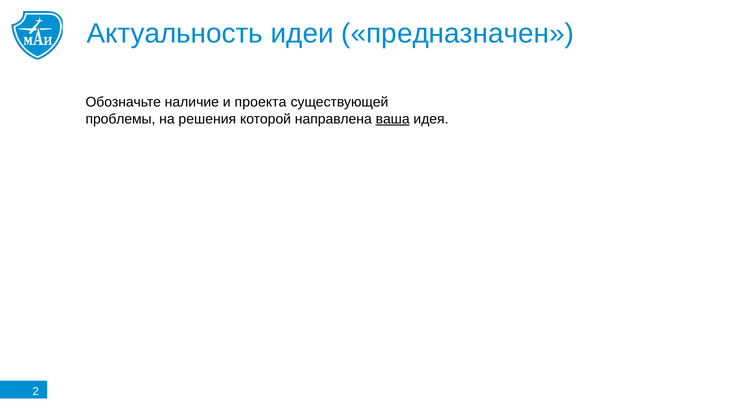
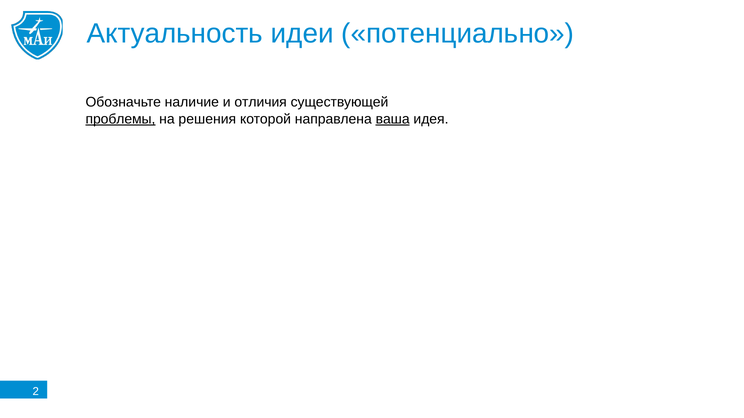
предназначен: предназначен -> потенциально (458, 33)
проекта: проекта -> отличия (261, 102)
проблемы underline: none -> present (120, 119)
